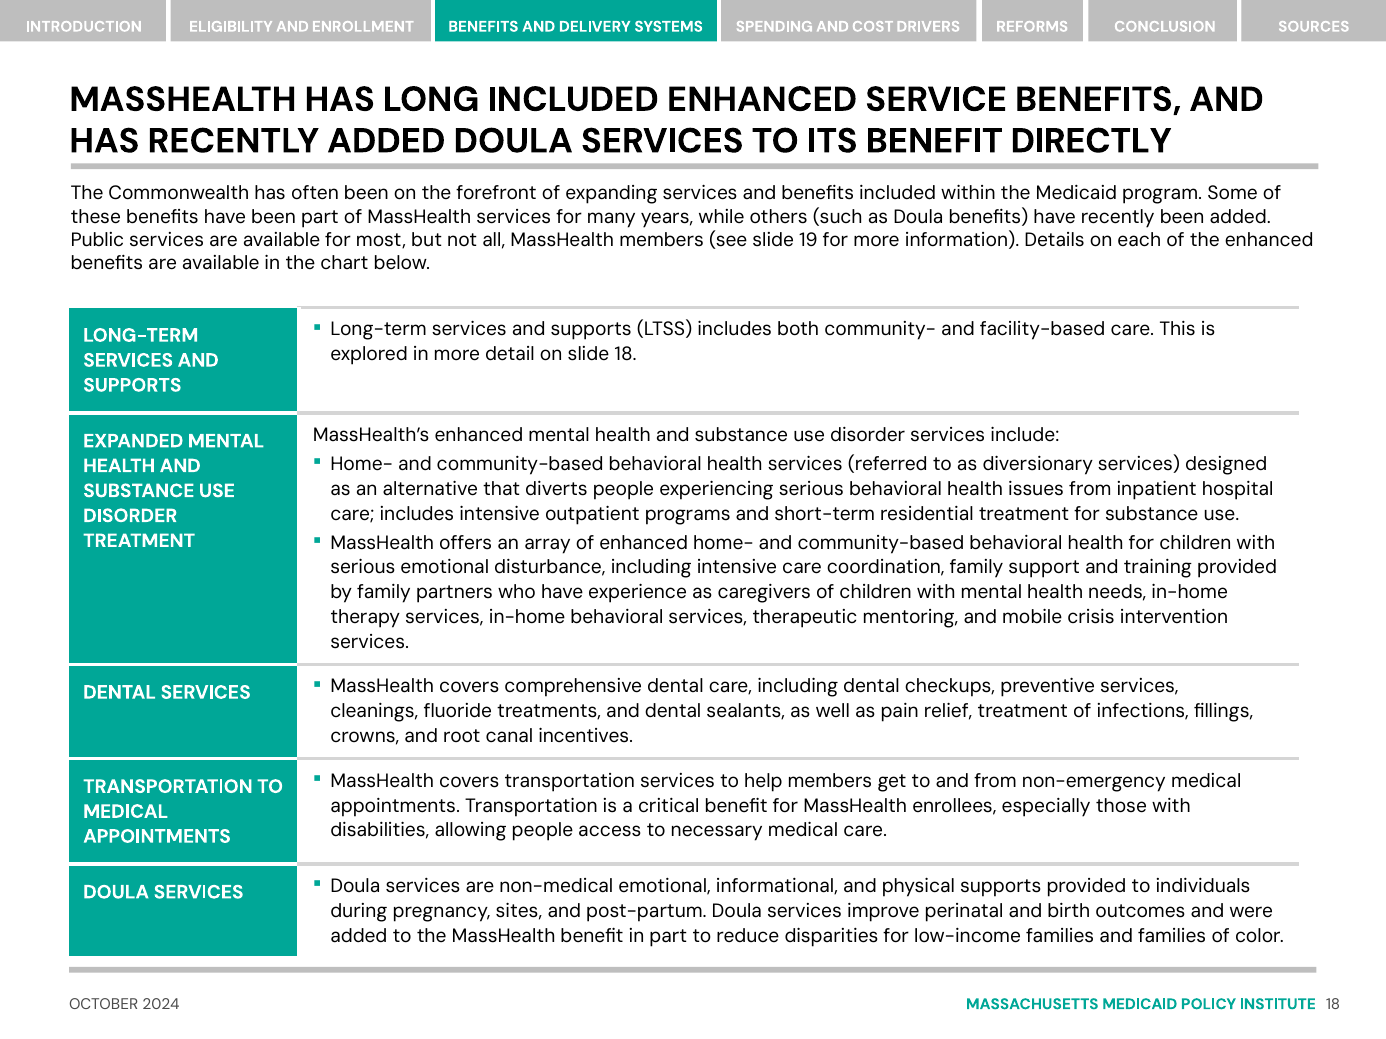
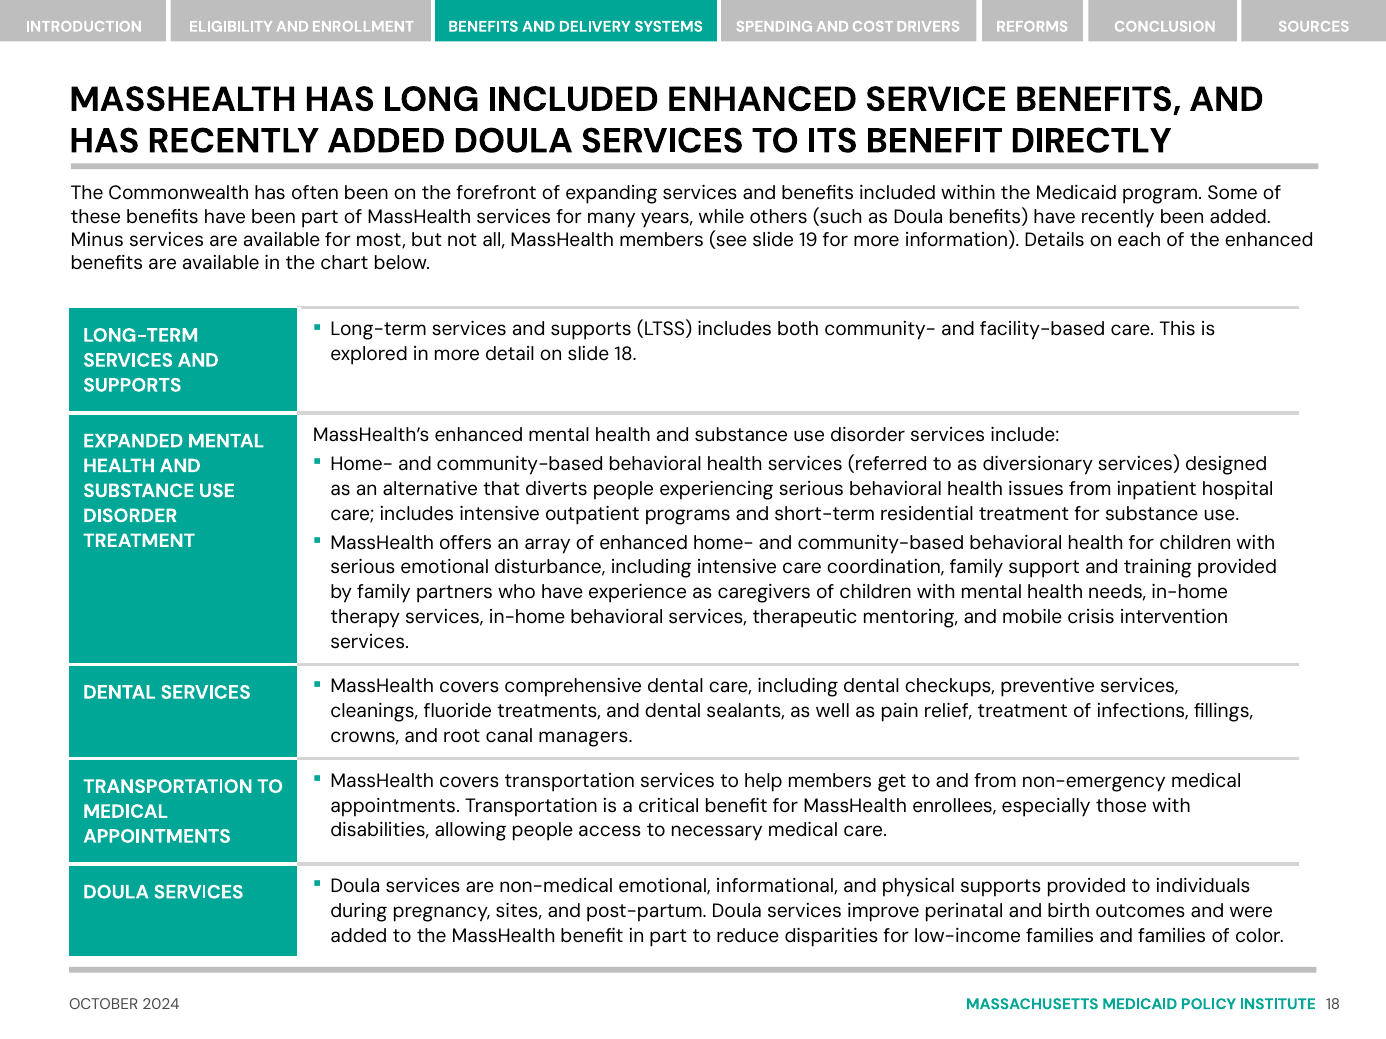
Public: Public -> Minus (97, 240)
incentives: incentives -> managers (586, 737)
